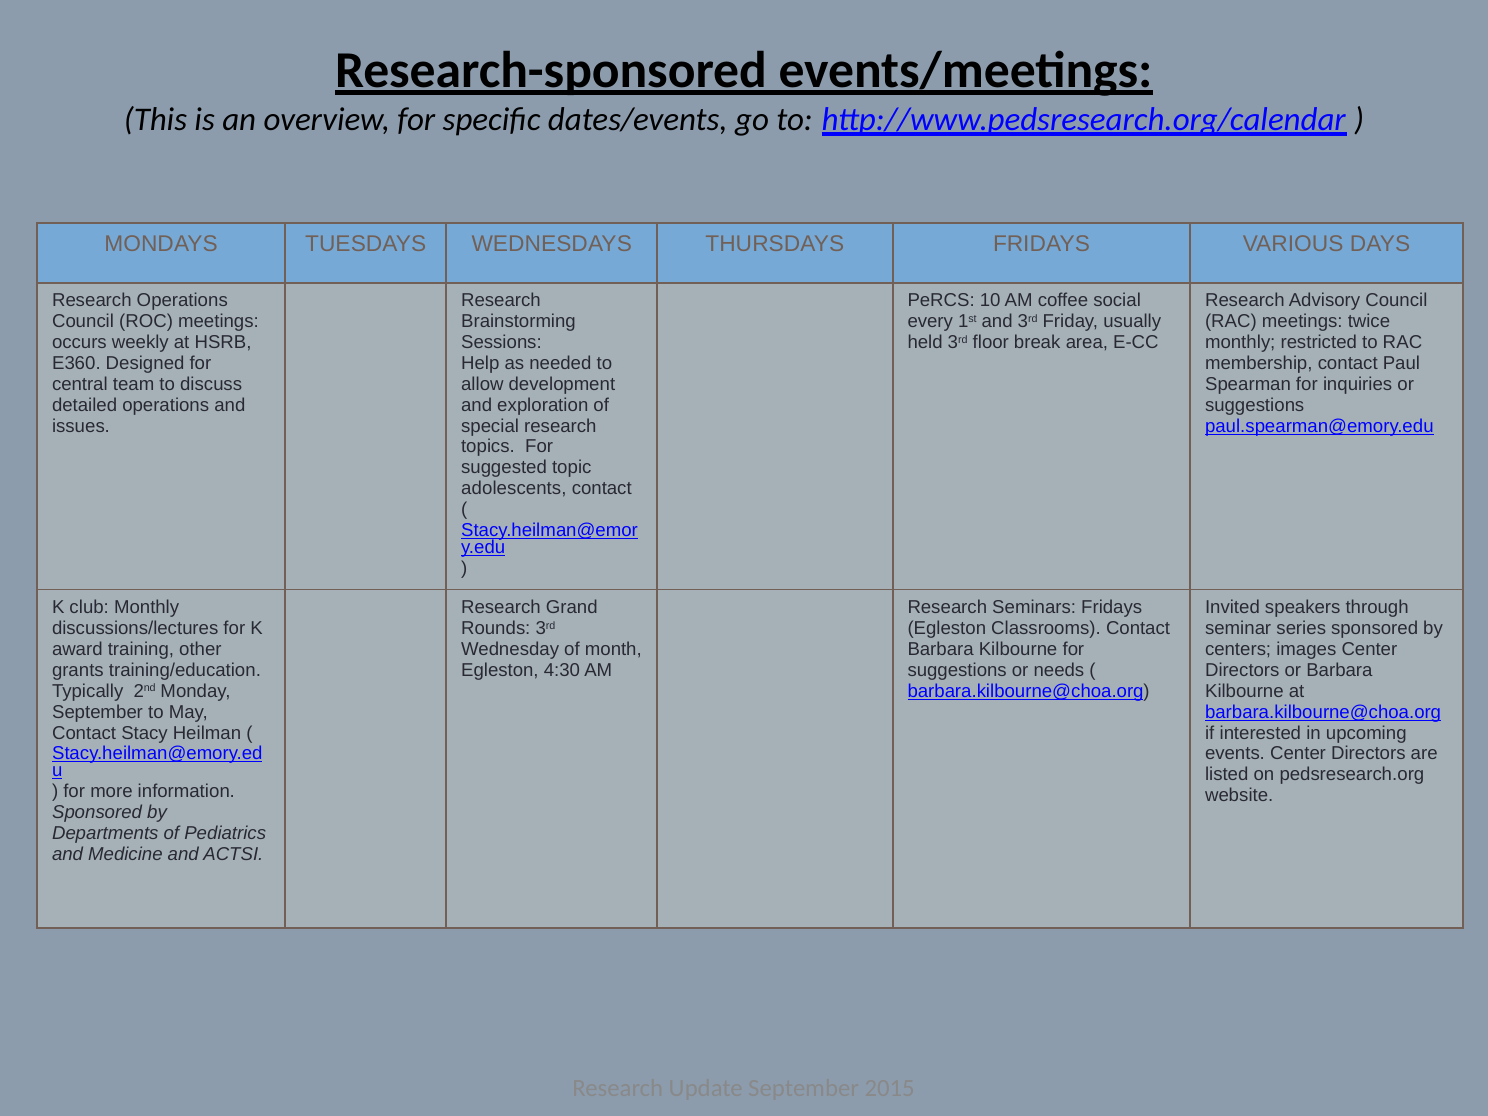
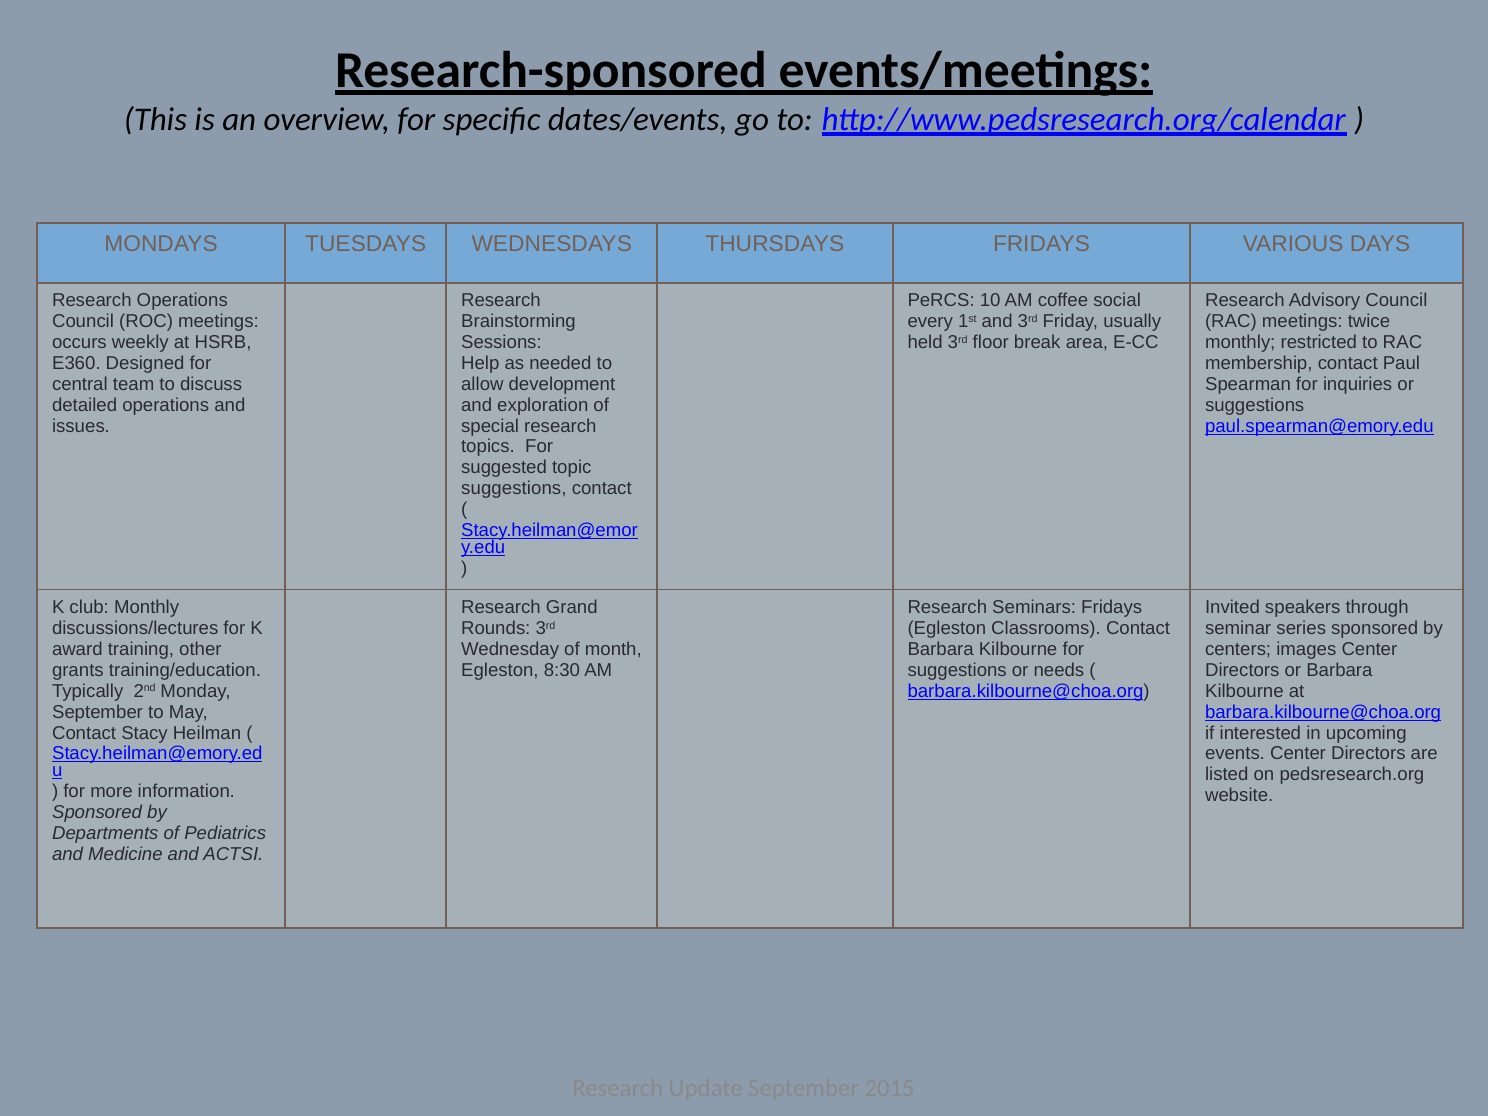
adolescents: adolescents -> suggestions (514, 489)
4:30: 4:30 -> 8:30 (562, 670)
